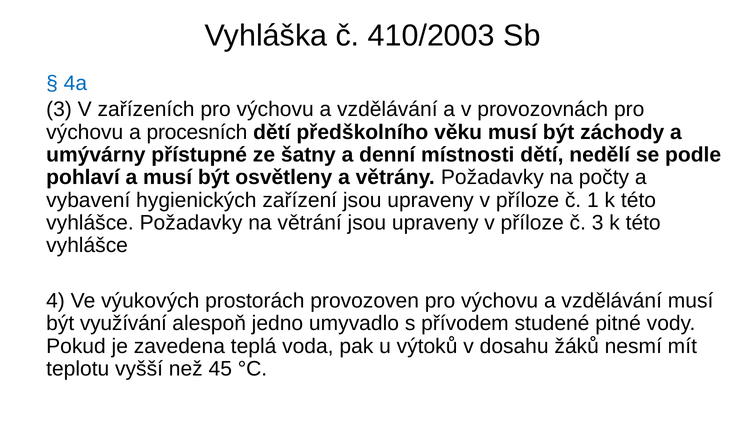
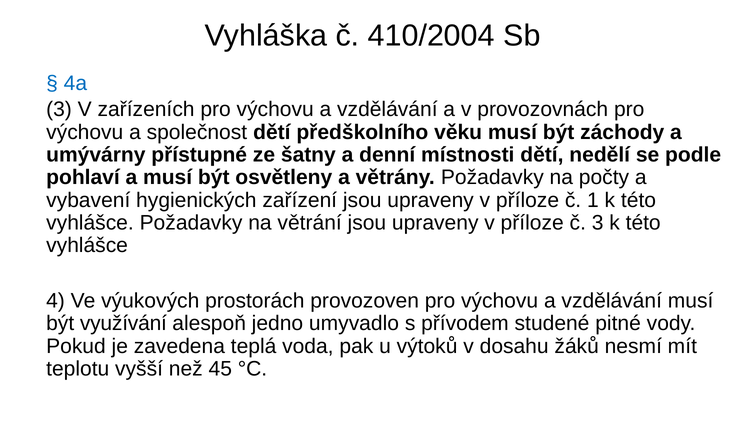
410/2003: 410/2003 -> 410/2004 (431, 36)
procesních: procesních -> společnost (197, 132)
